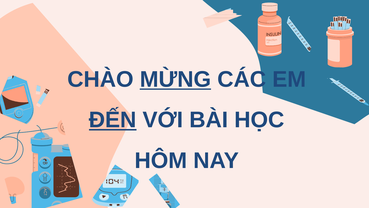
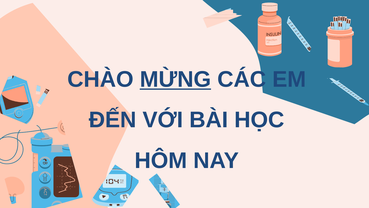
ĐẾN underline: present -> none (113, 120)
